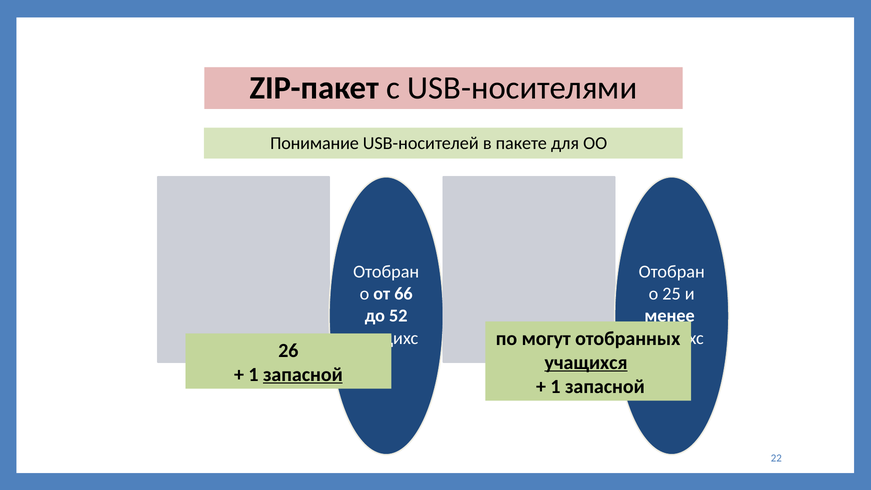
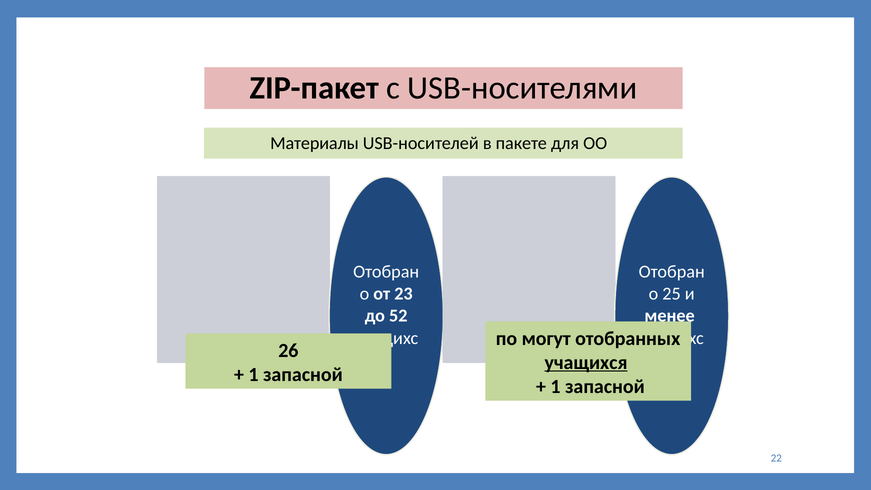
Понимание: Понимание -> Материалы (314, 143)
66: 66 -> 23 (403, 294)
запасной underline: present -> none (303, 374)
